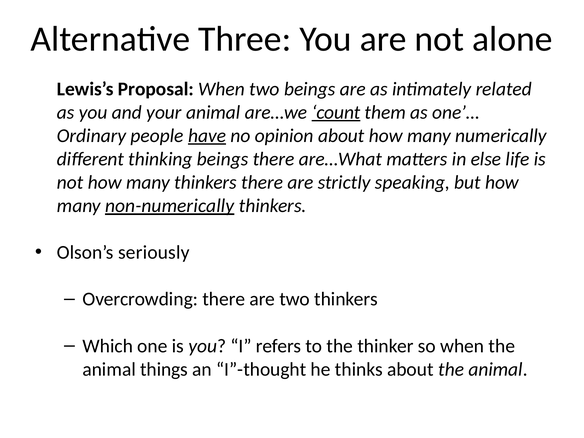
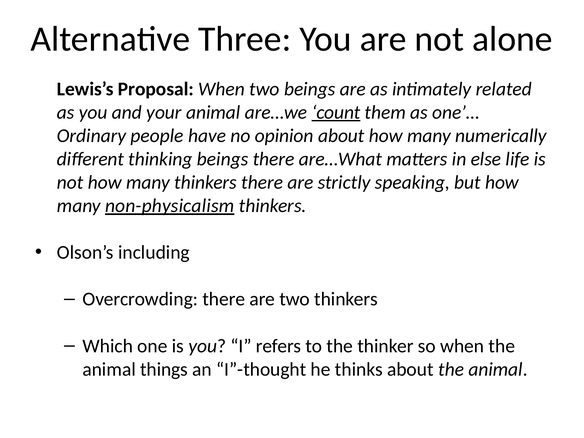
have underline: present -> none (207, 136)
non-numerically: non-numerically -> non-physicalism (170, 206)
seriously: seriously -> including (154, 252)
